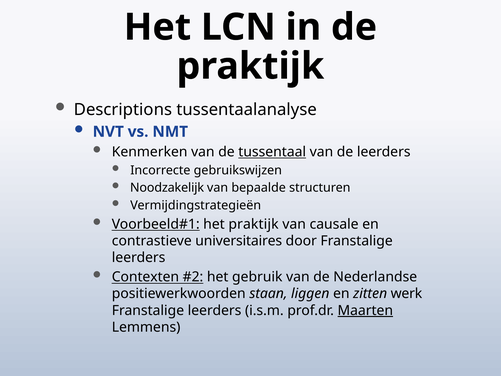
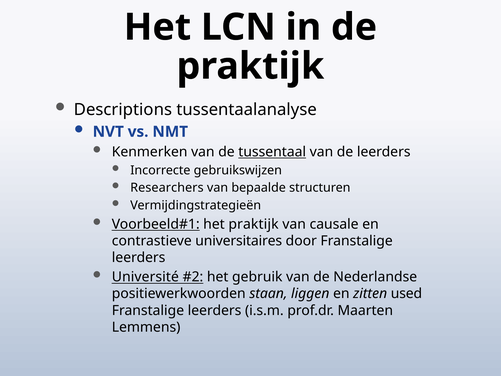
Noodzakelijk: Noodzakelijk -> Researchers (167, 188)
Contexten: Contexten -> Université (145, 277)
werk: werk -> used (406, 294)
Maarten underline: present -> none (365, 310)
